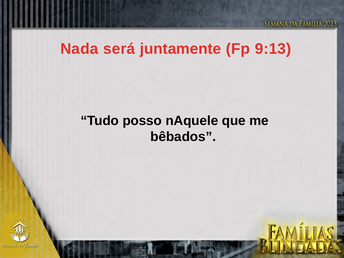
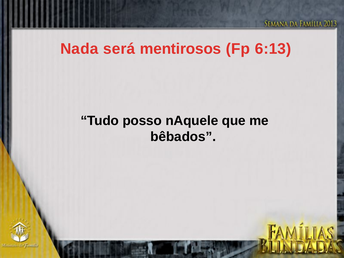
juntamente: juntamente -> mentirosos (181, 49)
9:13: 9:13 -> 6:13 (273, 49)
